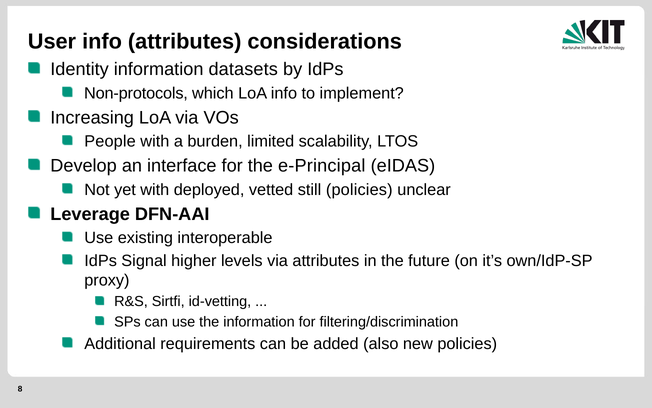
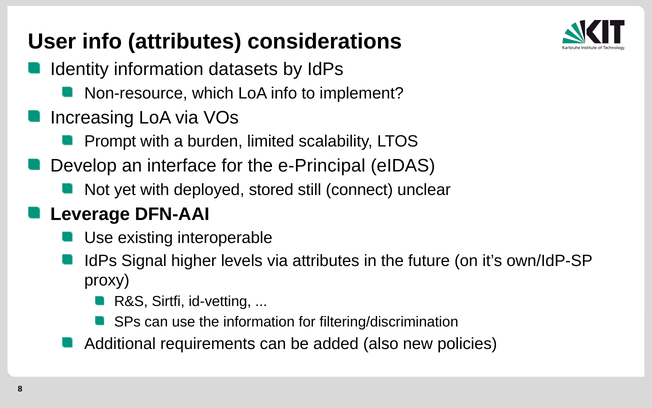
Non-protocols: Non-protocols -> Non-resource (136, 93)
People: People -> Prompt (110, 141)
vetted: vetted -> stored (271, 189)
still policies: policies -> connect (359, 189)
